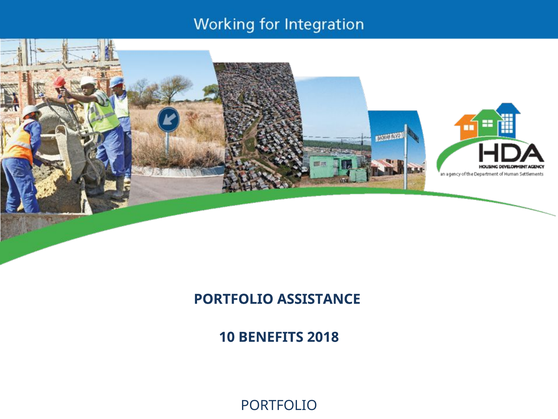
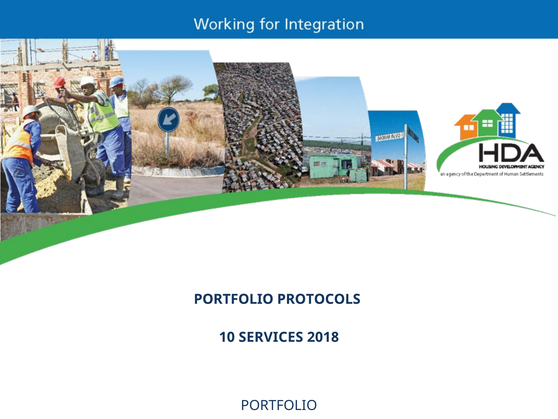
ASSISTANCE: ASSISTANCE -> PROTOCOLS (319, 299)
BENEFITS: BENEFITS -> SERVICES (271, 337)
